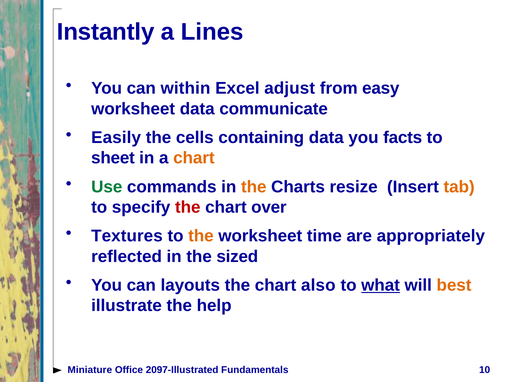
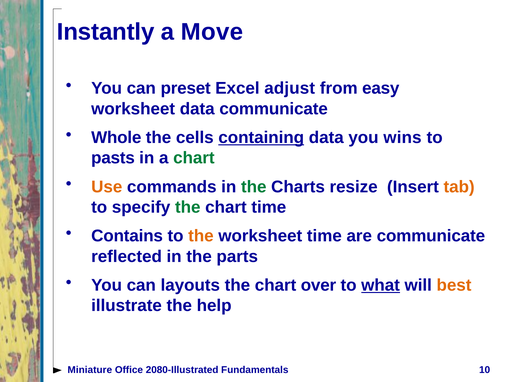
Lines: Lines -> Move (212, 32)
within: within -> preset (186, 88)
Easily: Easily -> Whole (116, 138)
containing underline: none -> present (261, 138)
facts: facts -> wins (402, 138)
sheet: sheet -> pasts (113, 158)
chart colour: orange -> green (194, 158)
Use colour: green -> orange (107, 187)
the colour: orange -> green (254, 187)
the colour: red -> green (188, 207)
chart over: over -> time (269, 207)
Textures: Textures -> Contains (127, 236)
are appropriately: appropriately -> communicate (431, 236)
sized: sized -> parts (237, 256)
also: also -> over (318, 285)
2097-Illustrated: 2097-Illustrated -> 2080-Illustrated (182, 370)
